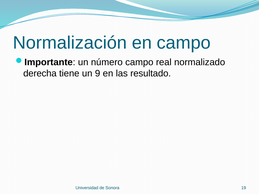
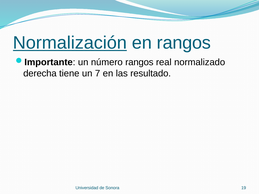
Normalización underline: none -> present (70, 43)
en campo: campo -> rangos (184, 43)
número campo: campo -> rangos (139, 62)
9: 9 -> 7 (98, 74)
